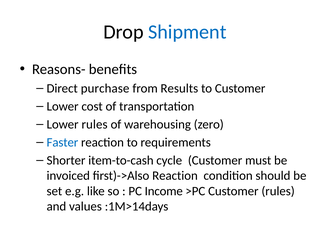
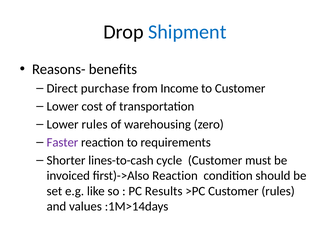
Results: Results -> Income (179, 88)
Faster colour: blue -> purple (62, 142)
item-to-cash: item-to-cash -> lines-to-cash (121, 160)
Income: Income -> Results (164, 191)
